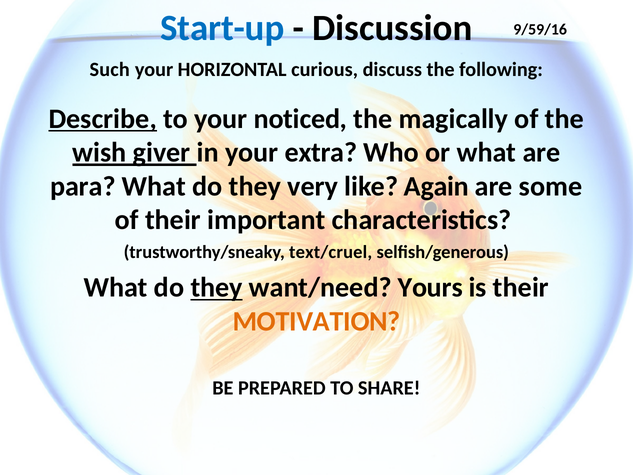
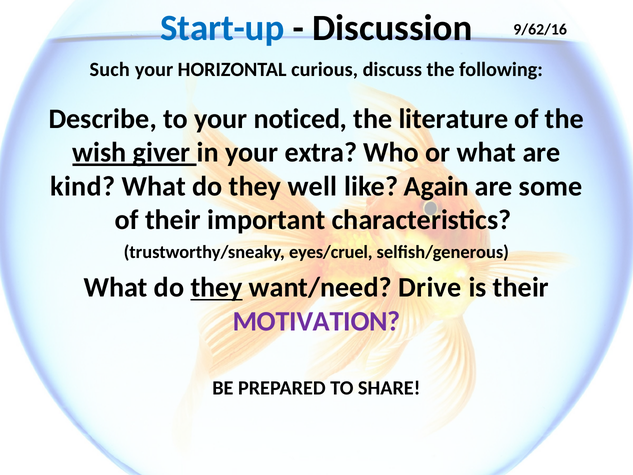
9/59/16: 9/59/16 -> 9/62/16 (540, 30)
Describe underline: present -> none (103, 119)
magically: magically -> literature (453, 119)
para: para -> kind (83, 186)
very: very -> well (312, 186)
text/cruel: text/cruel -> eyes/cruel (331, 252)
Yours: Yours -> Drive (430, 288)
MOTIVATION colour: orange -> purple (317, 321)
